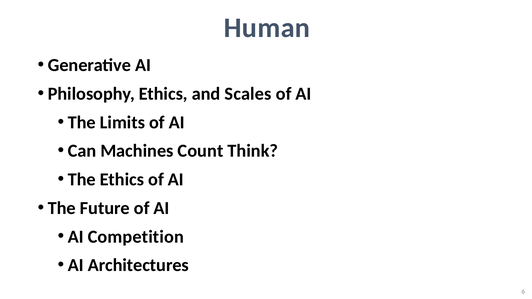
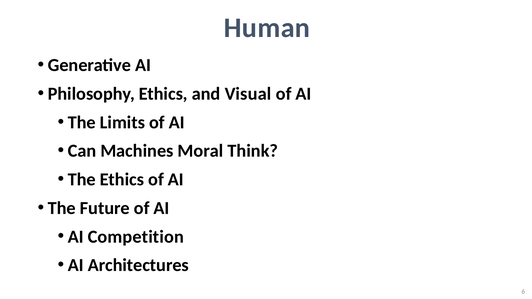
Scales: Scales -> Visual (248, 94)
Count: Count -> Moral (201, 151)
